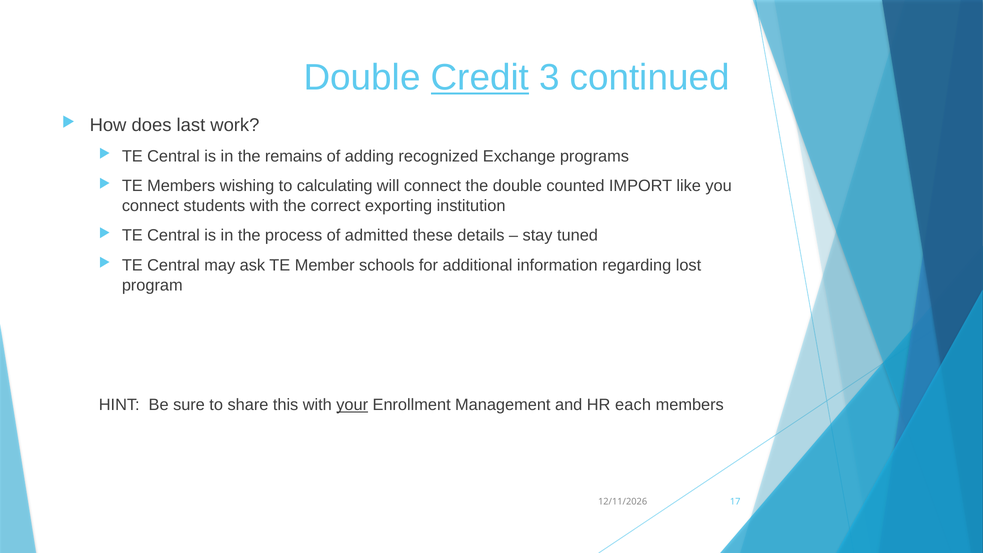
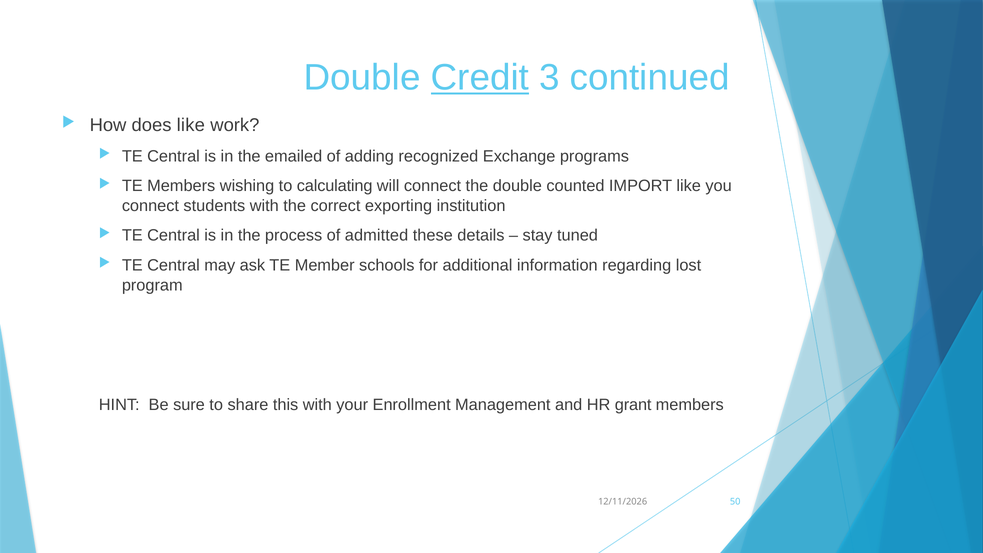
does last: last -> like (191, 125)
remains: remains -> emailed (294, 156)
your underline: present -> none (352, 405)
each: each -> grant (633, 405)
17: 17 -> 50 (735, 502)
